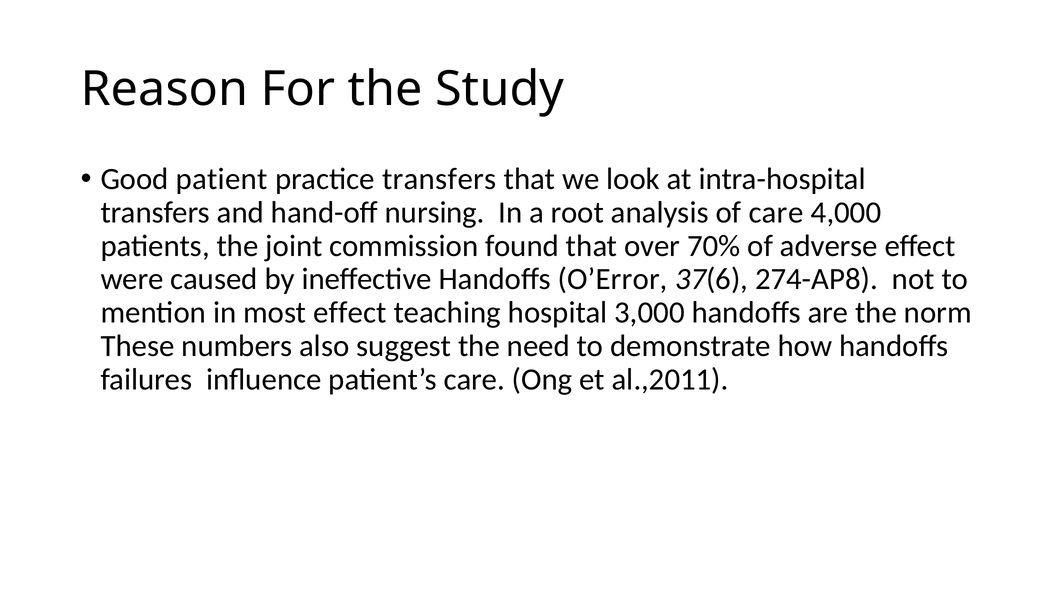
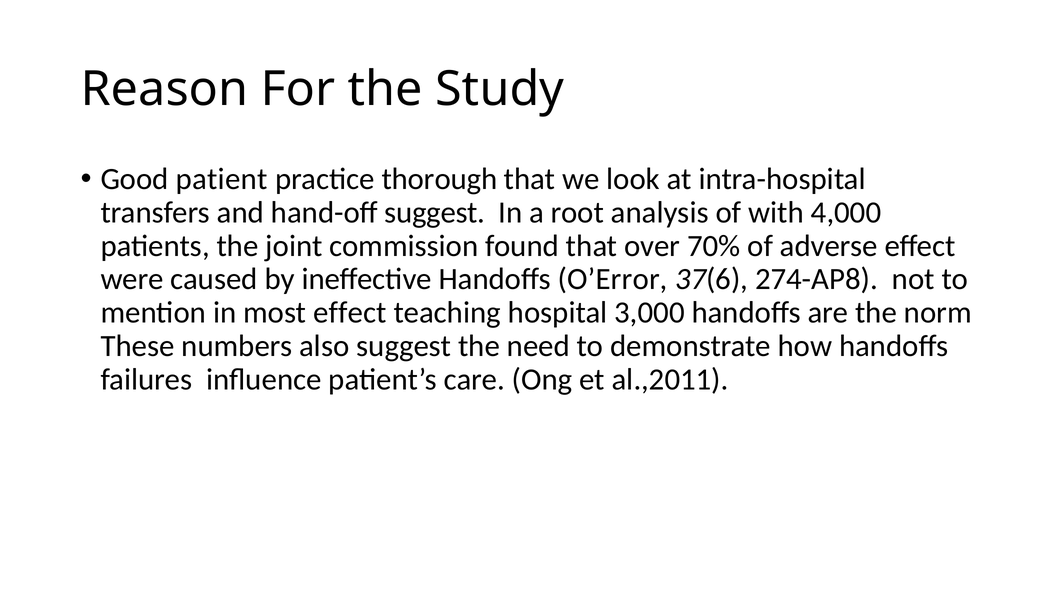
practice transfers: transfers -> thorough (439, 179)
hand-off nursing: nursing -> suggest (435, 212)
of care: care -> with (776, 212)
